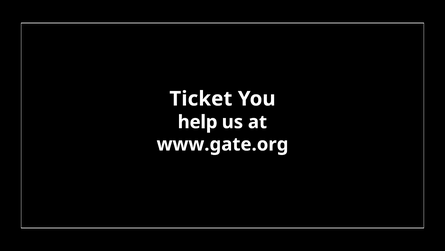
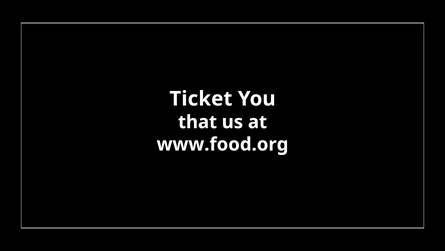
help: help -> that (198, 122)
www.gate.org: www.gate.org -> www.food.org (223, 144)
